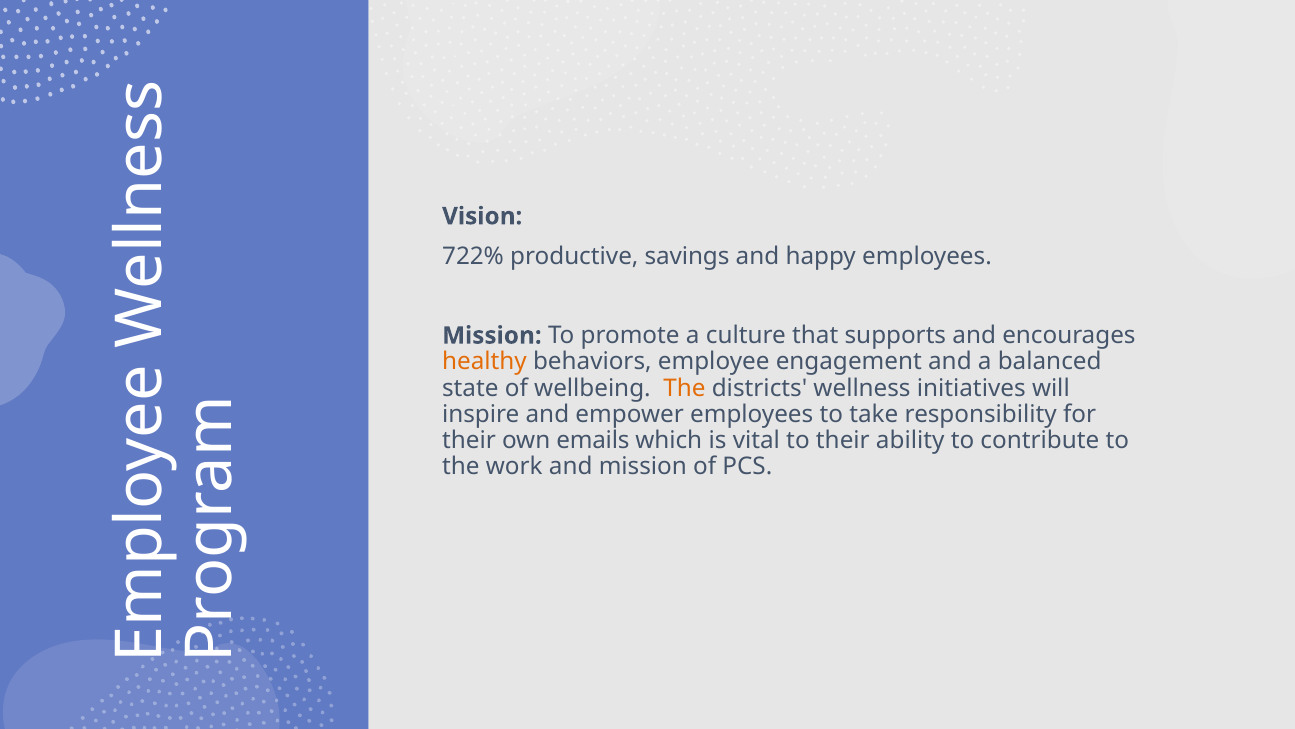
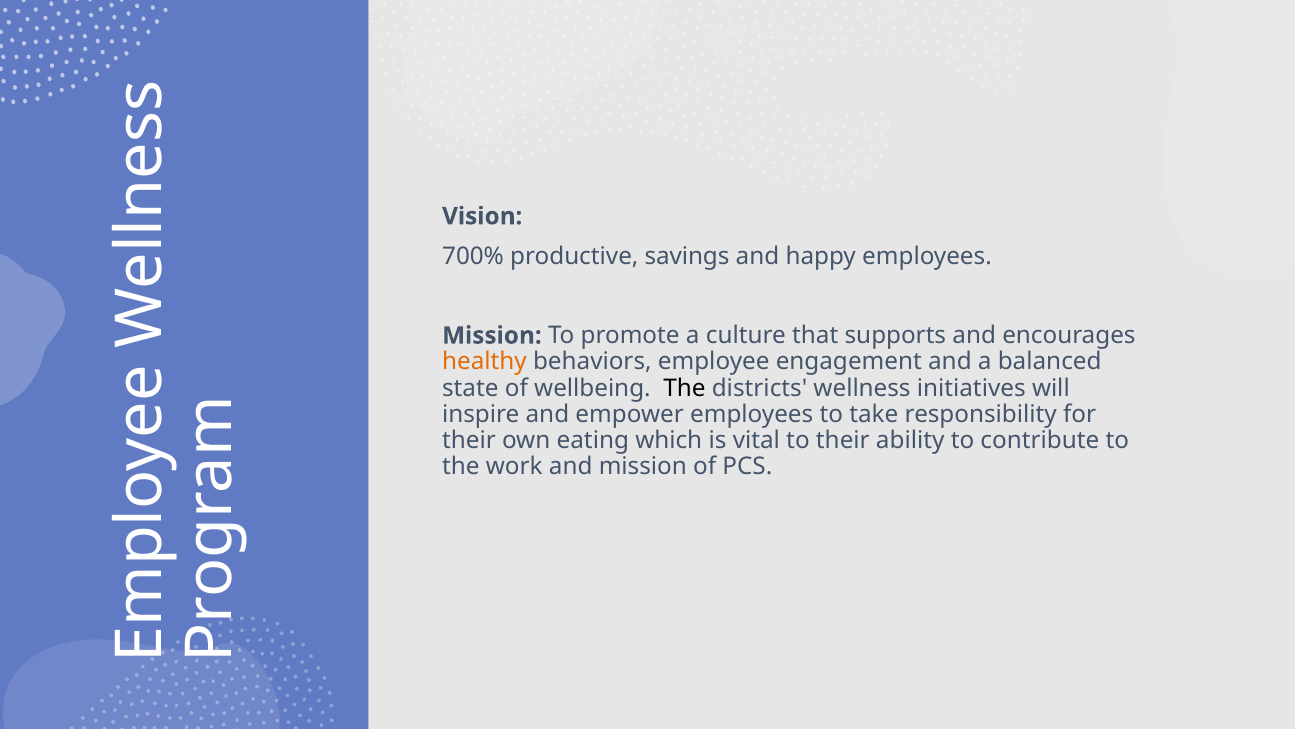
722%: 722% -> 700% (473, 256)
The colour: orange -> black (684, 388)
emails: emails -> eating (593, 440)
